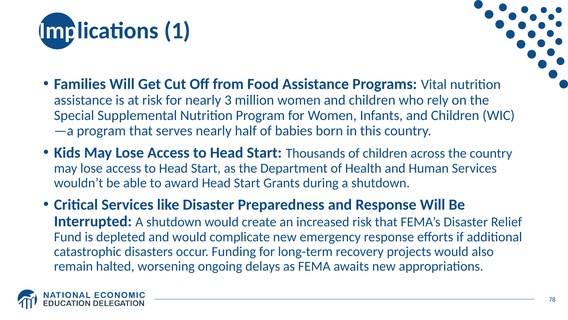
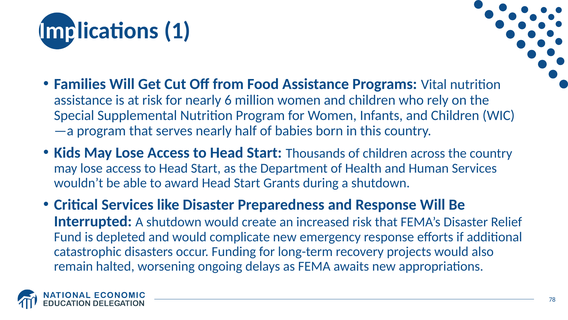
3: 3 -> 6 (228, 100)
